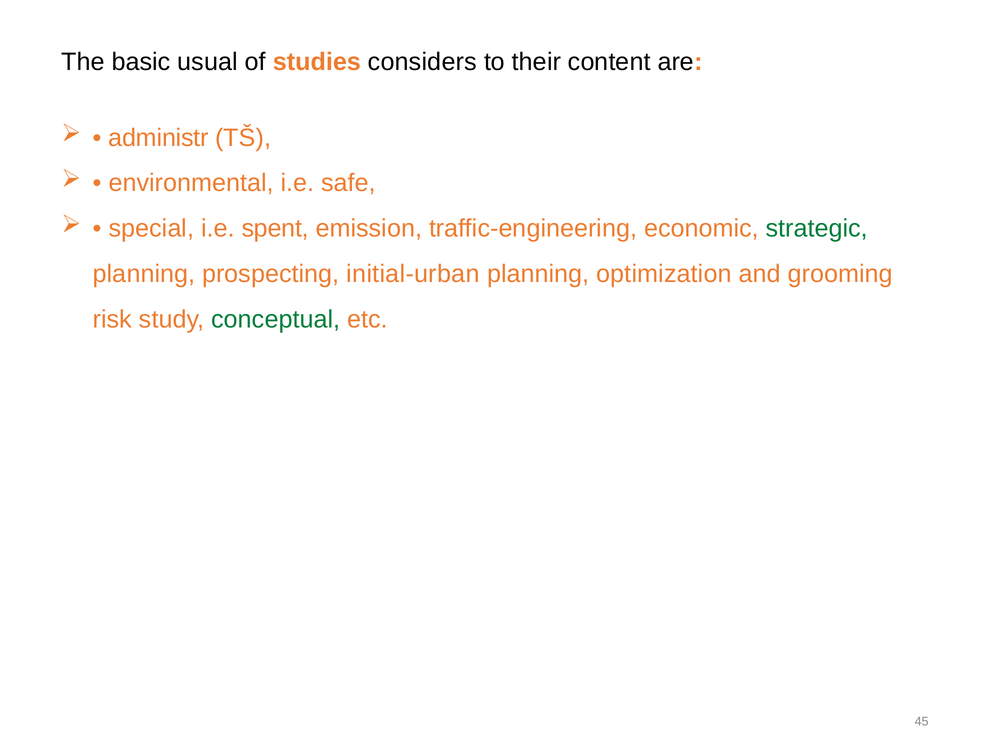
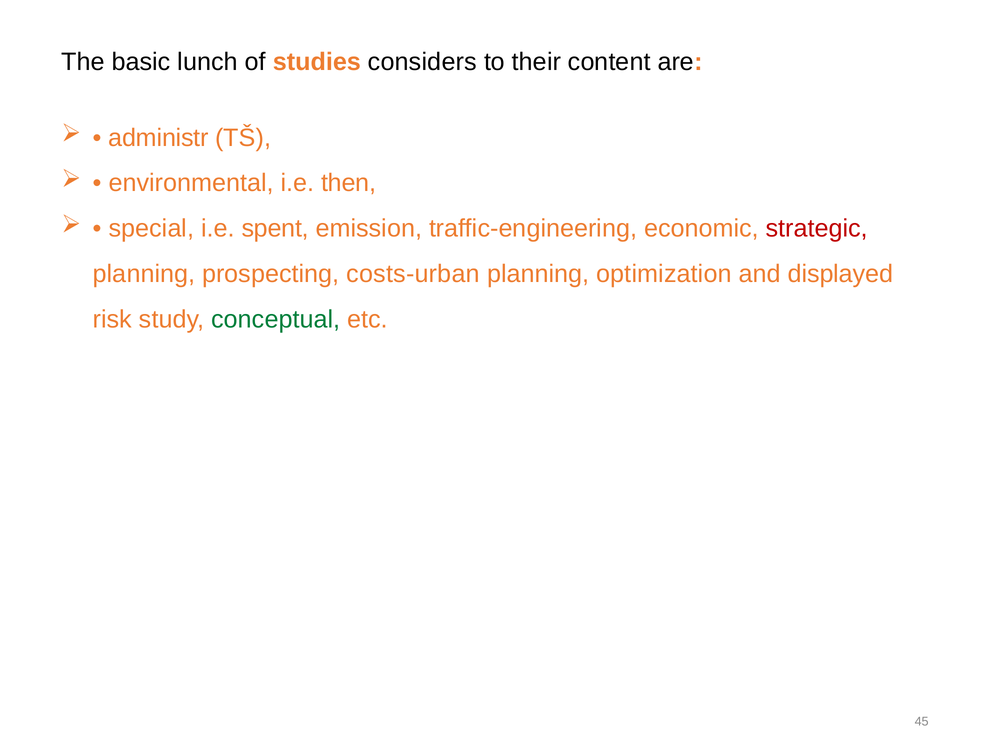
usual: usual -> lunch (208, 62)
safe: safe -> then (349, 183)
strategic colour: green -> red (817, 228)
initial-urban: initial-urban -> costs-urban (413, 274)
grooming: grooming -> displayed (840, 274)
